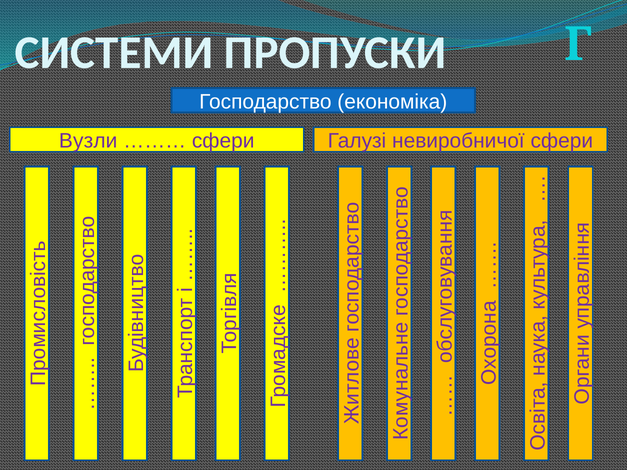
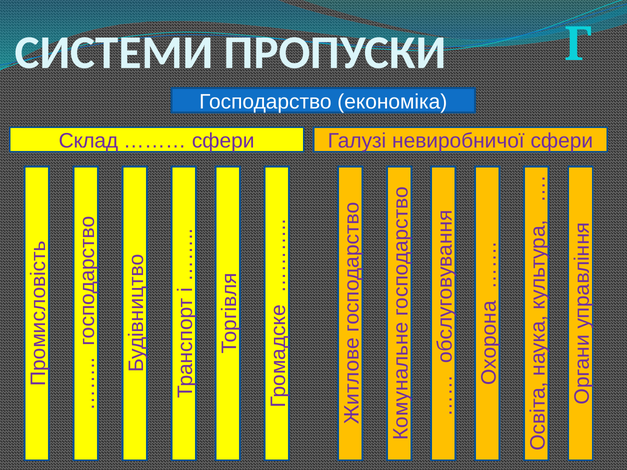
Вузли: Вузли -> Склад (88, 141)
